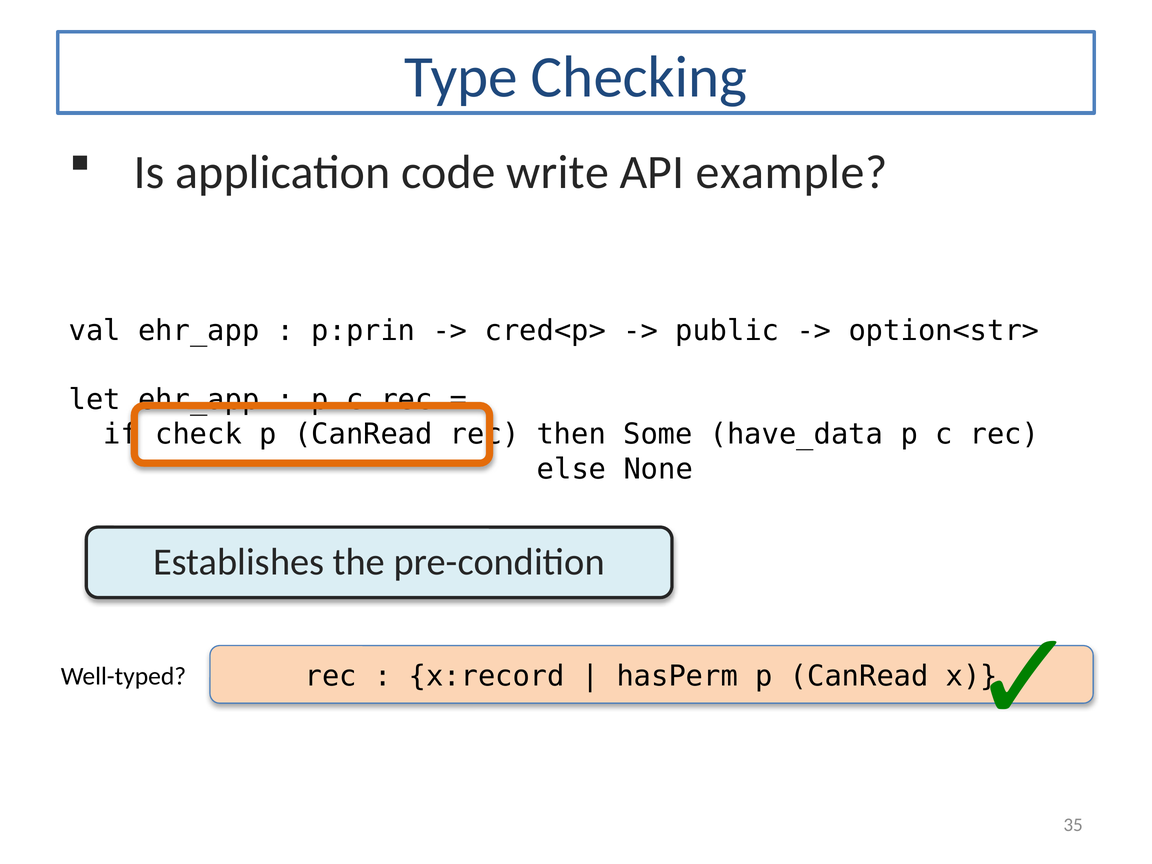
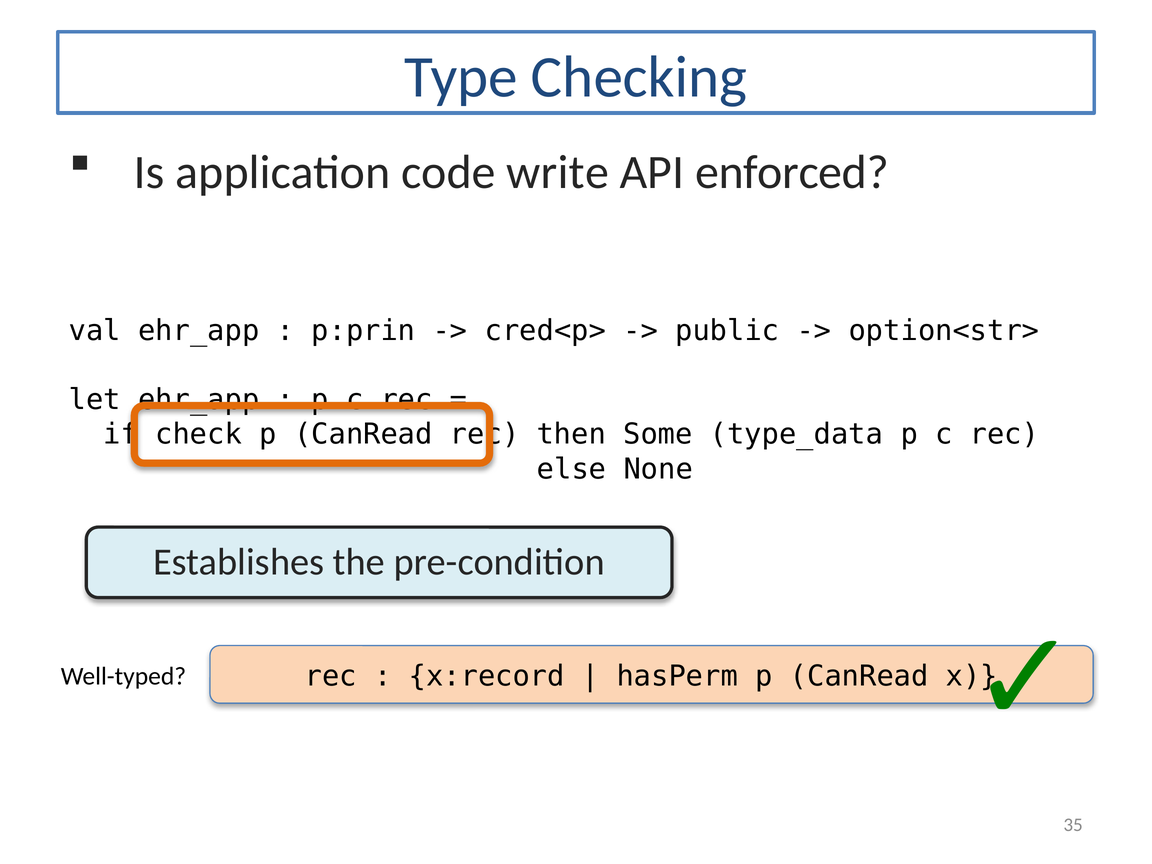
example: example -> enforced (792, 172)
have_data: have_data -> type_data (796, 434)
